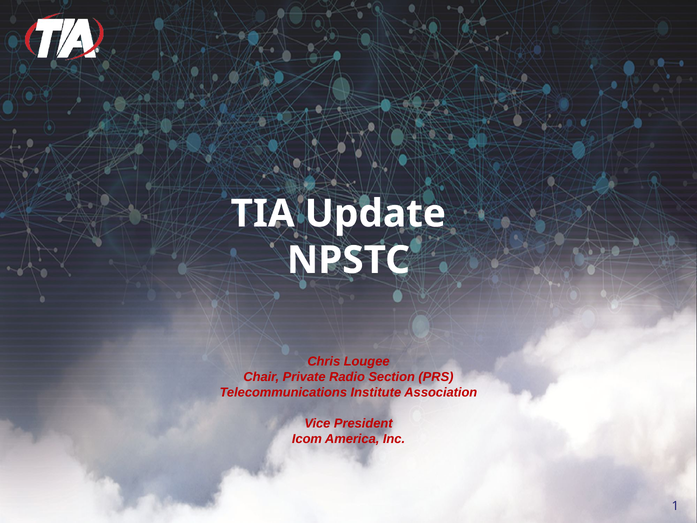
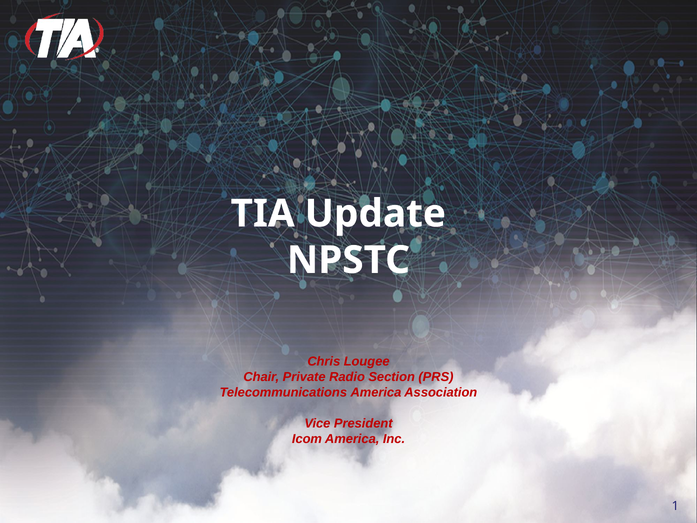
Telecommunications Institute: Institute -> America (376, 392)
